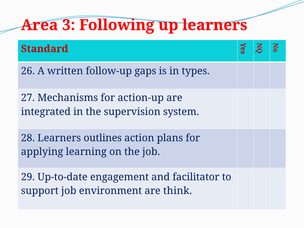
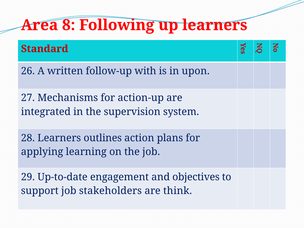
3: 3 -> 8 (69, 25)
gaps: gaps -> with (145, 71)
types: types -> upon (196, 71)
facilitator: facilitator -> objectives (196, 177)
environment: environment -> stakeholders (110, 191)
